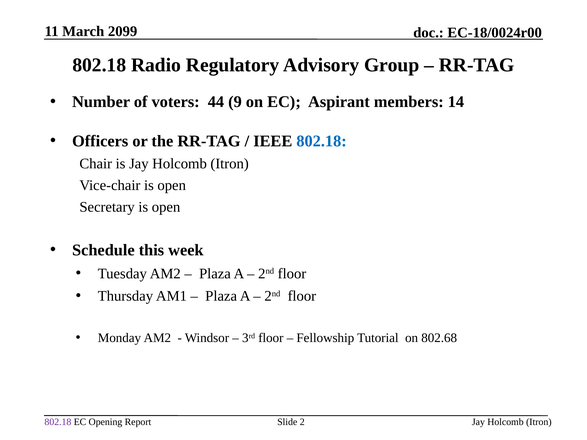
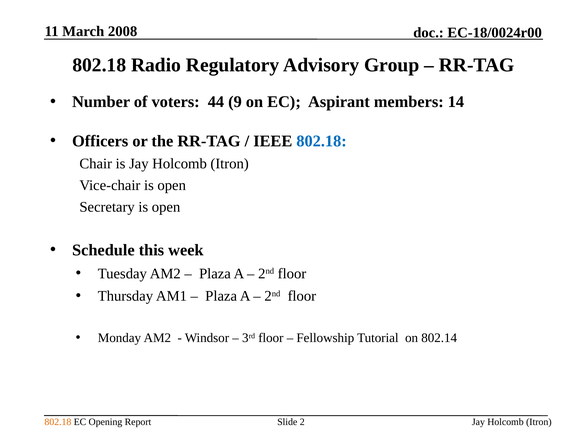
2099: 2099 -> 2008 (123, 31)
802.68: 802.68 -> 802.14 (439, 338)
802.18 colour: purple -> orange (58, 422)
